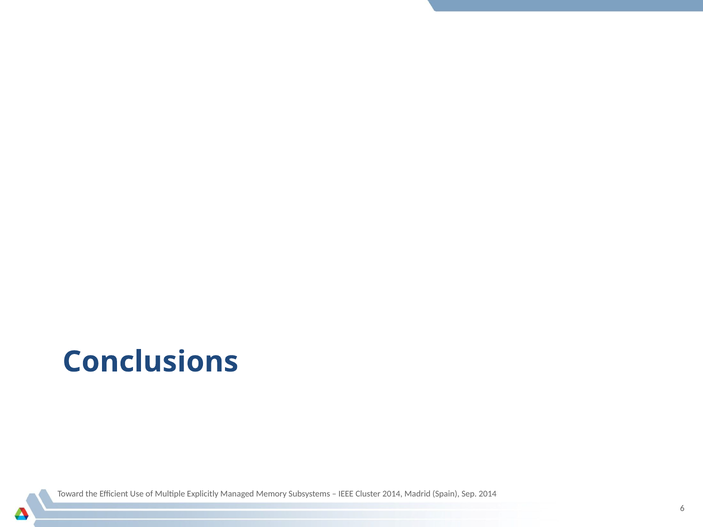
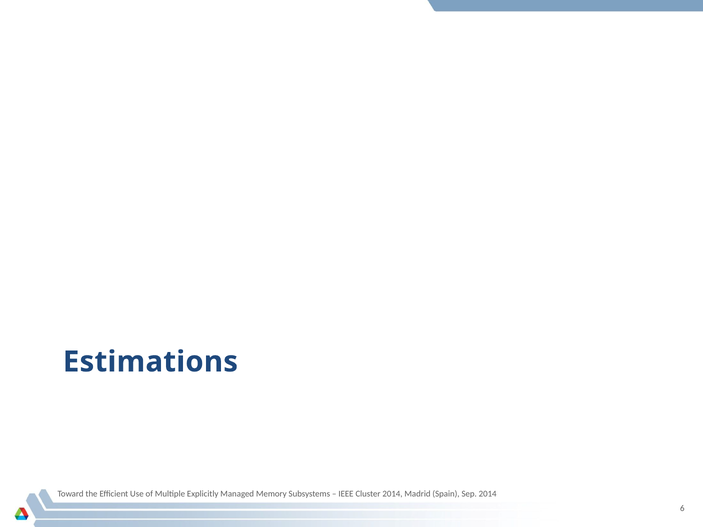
Conclusions: Conclusions -> Estimations (150, 362)
